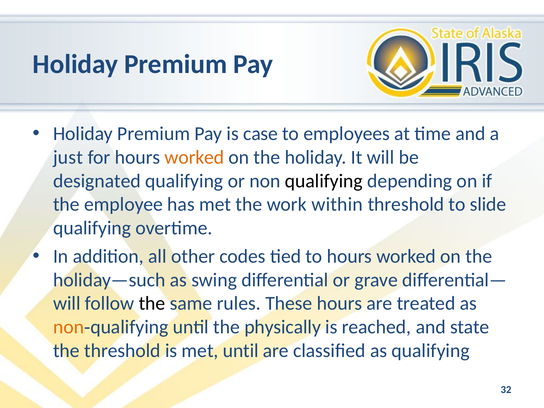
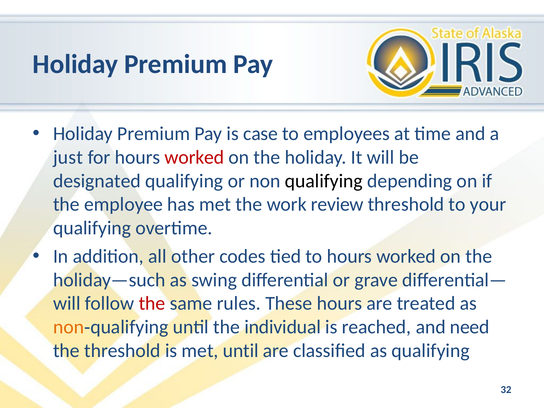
worked colour: orange -> red (194, 157)
within: within -> review (337, 204)
slide: slide -> your (488, 204)
the colour: black -> red (152, 303)
physically: physically -> individual (283, 327)
state: state -> need (470, 327)
